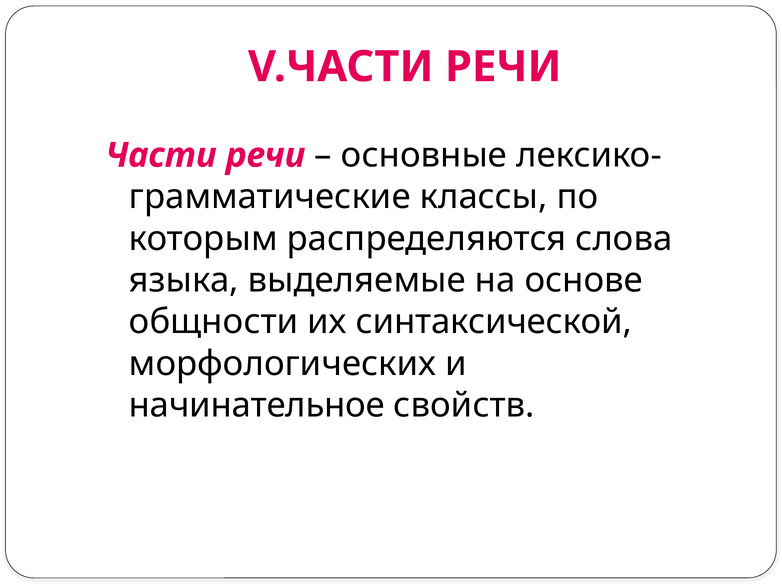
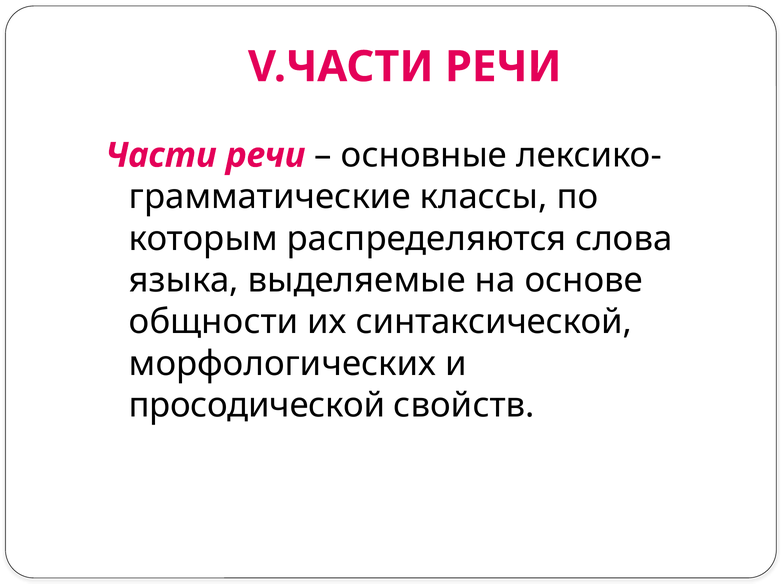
начинательное: начинательное -> просодической (257, 406)
